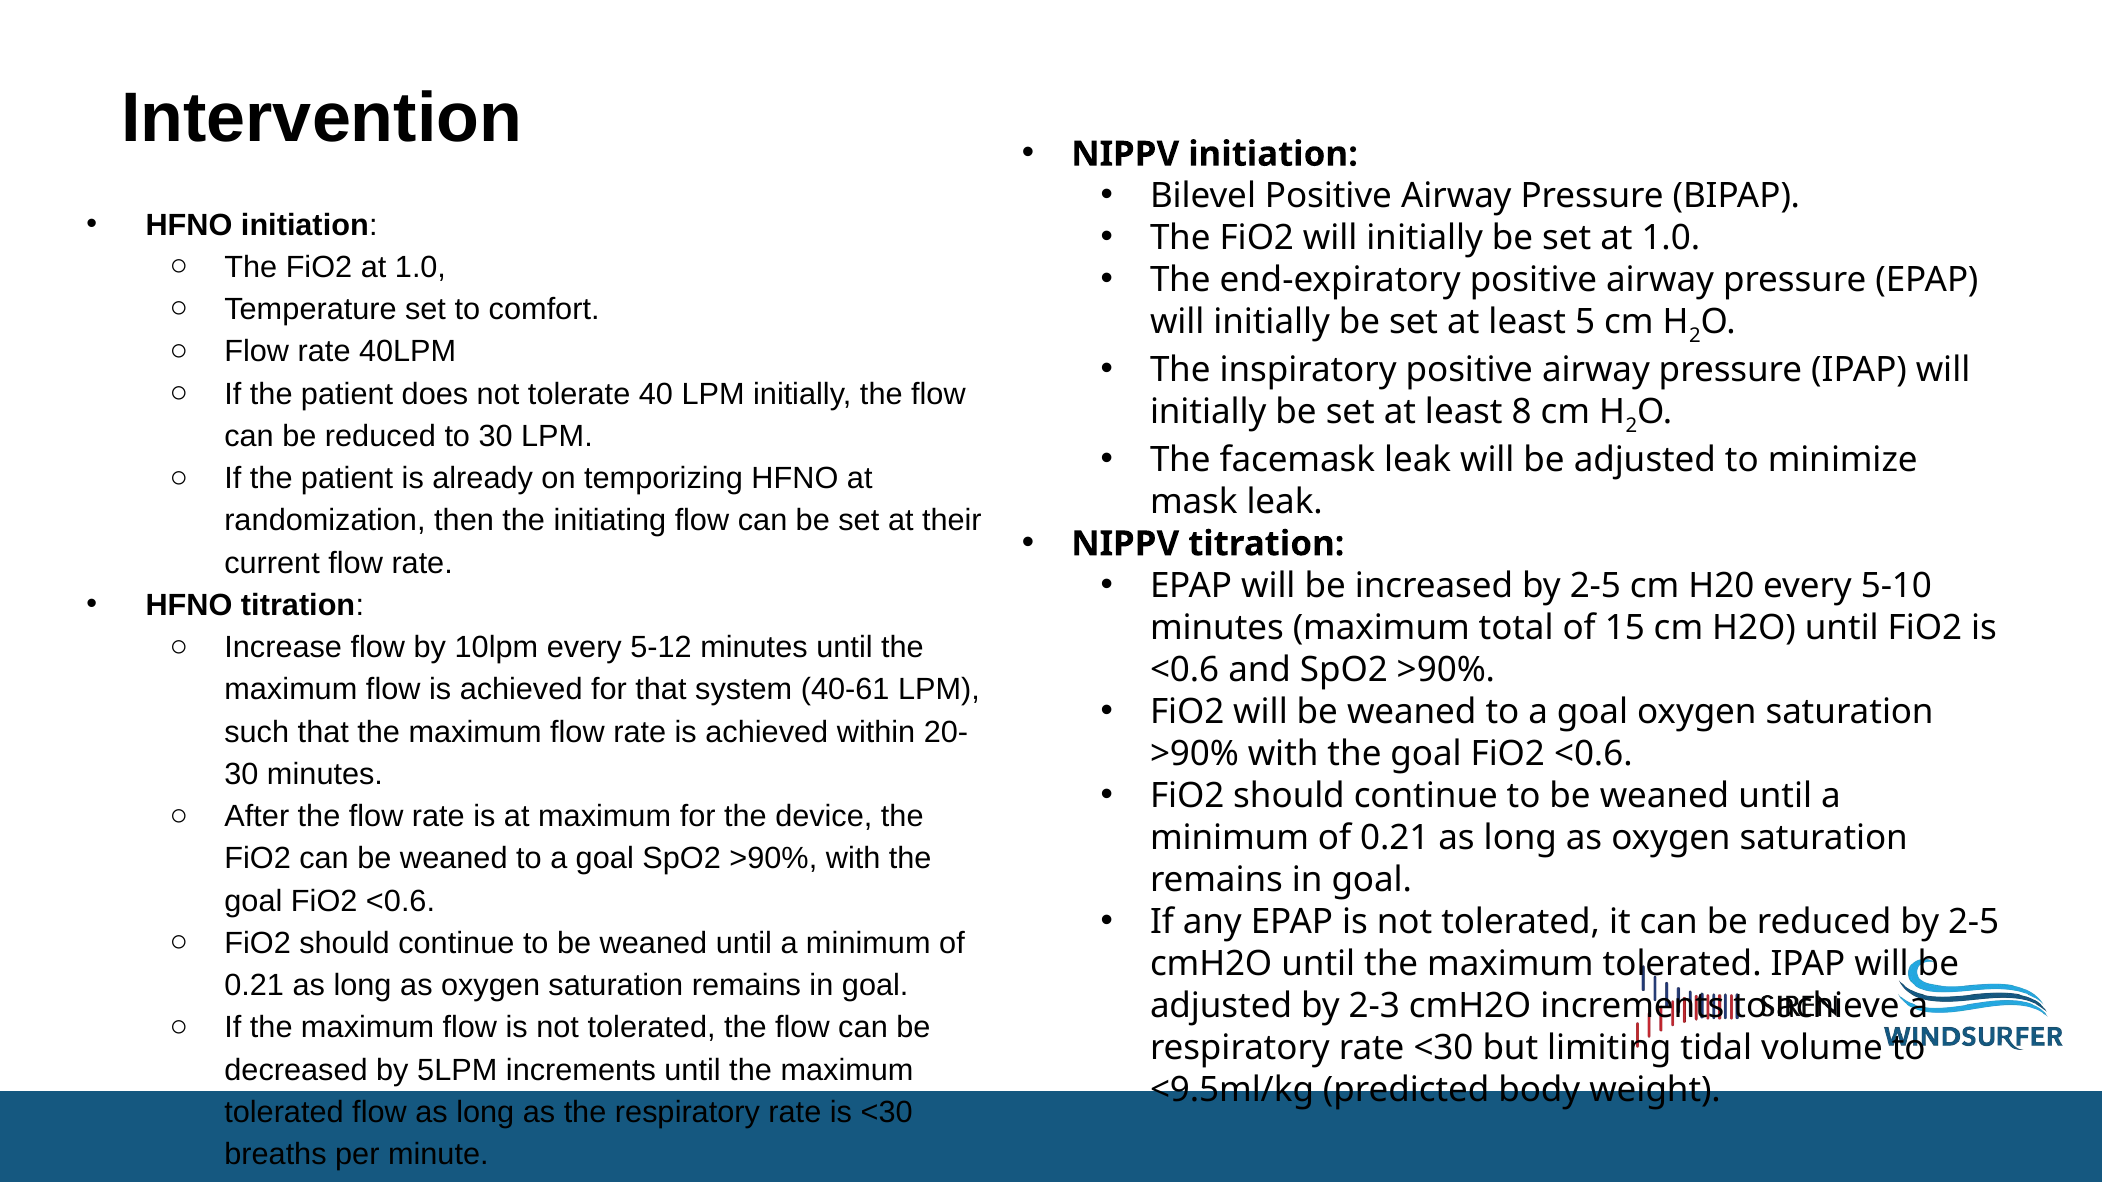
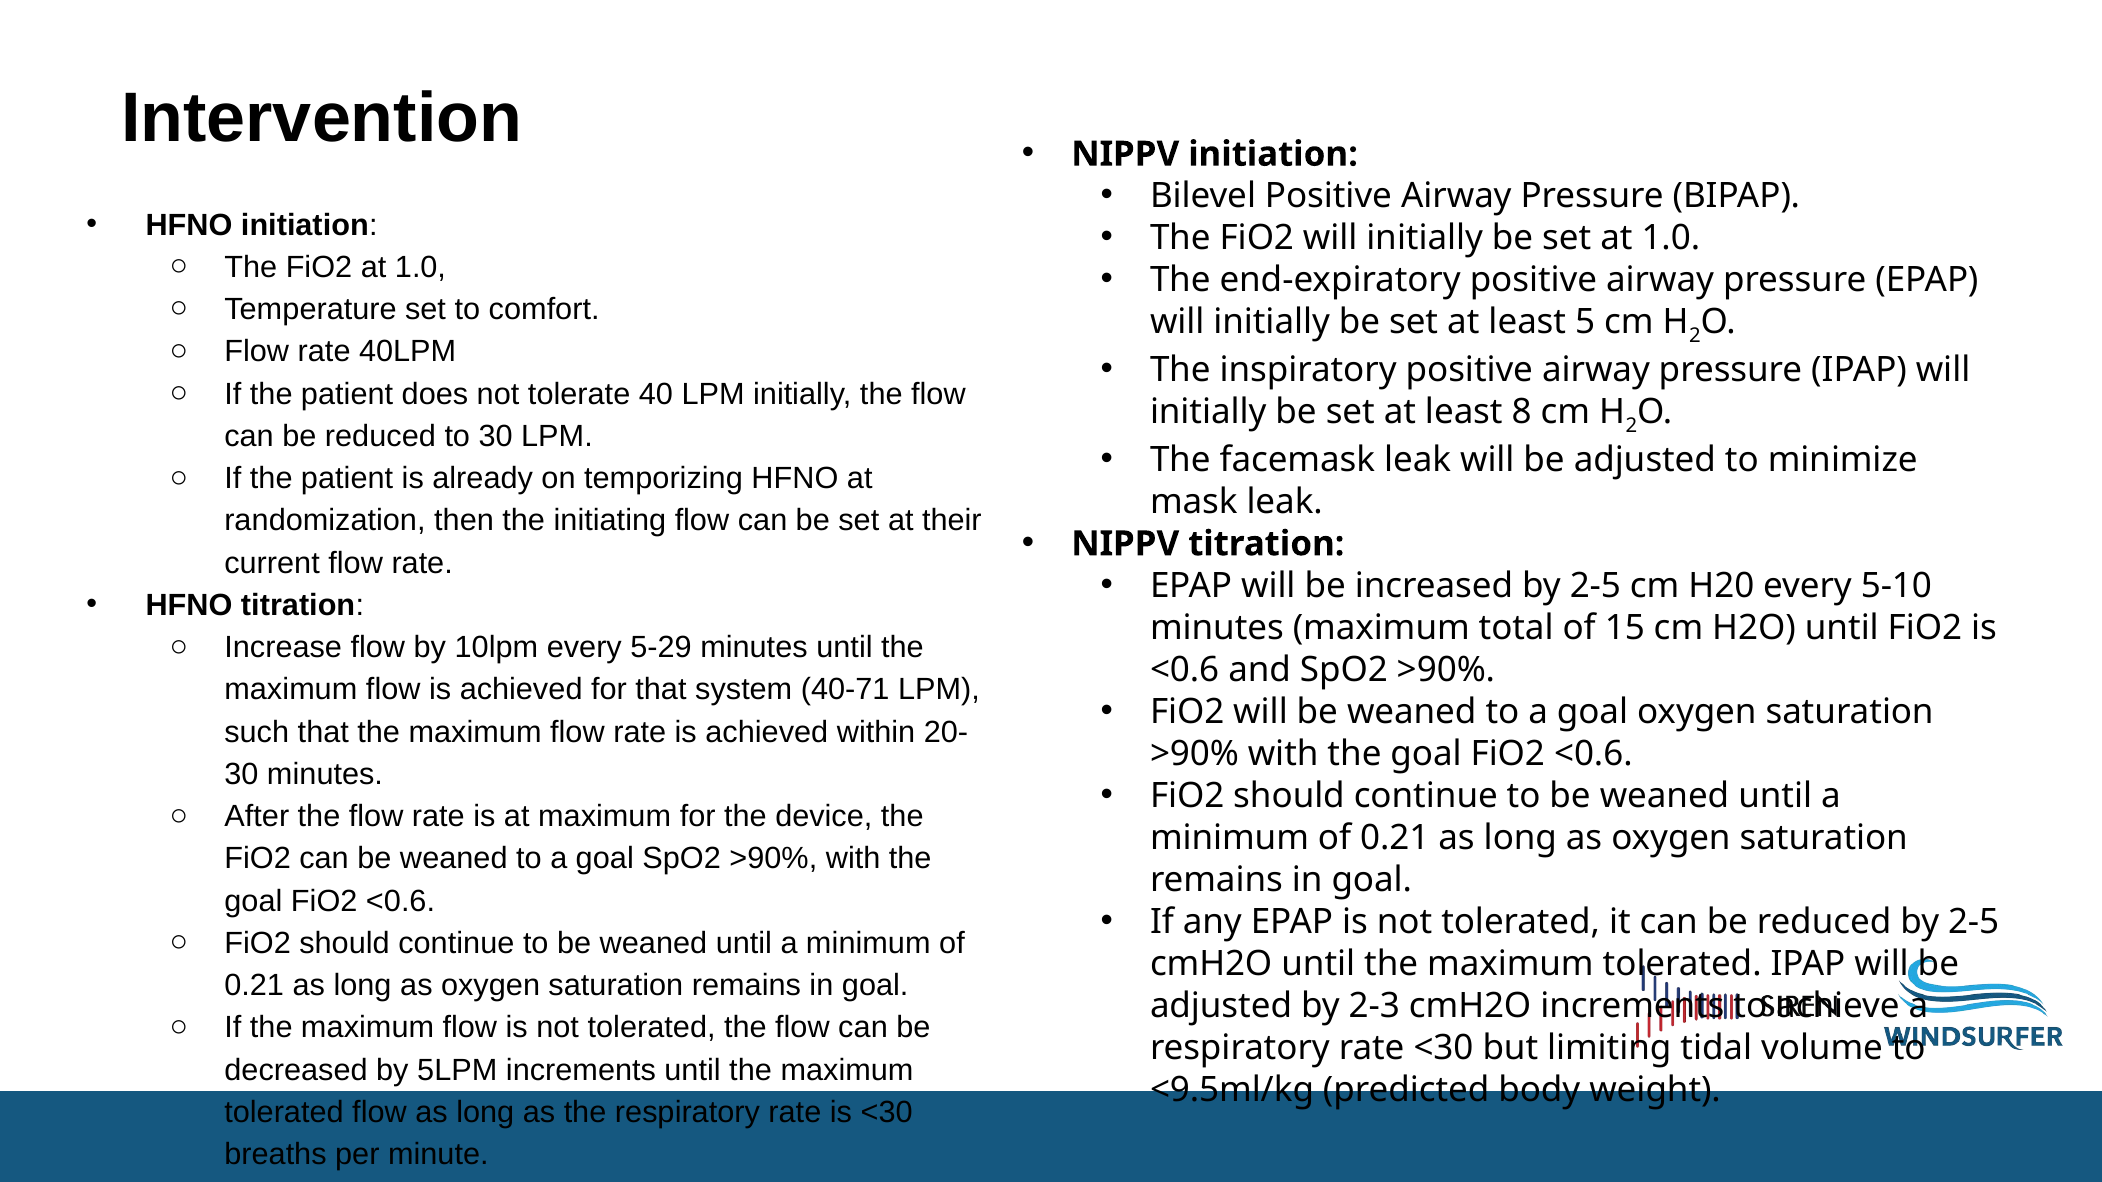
5-12: 5-12 -> 5-29 (661, 648)
40-61: 40-61 -> 40-71 (845, 690)
